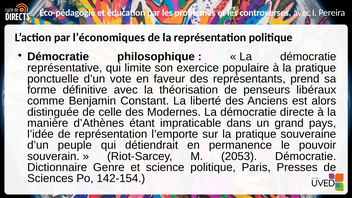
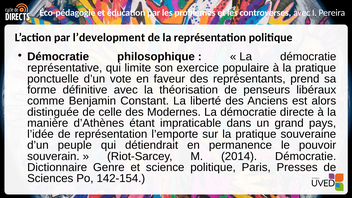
l’économiques: l’économiques -> l’development (109, 38)
2053: 2053 -> 2014 (239, 156)
